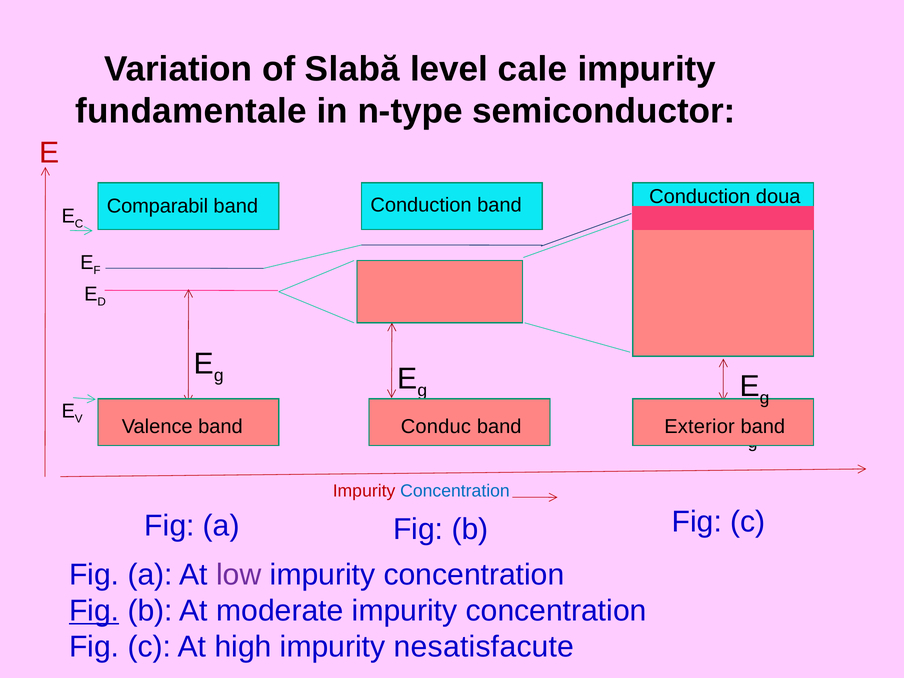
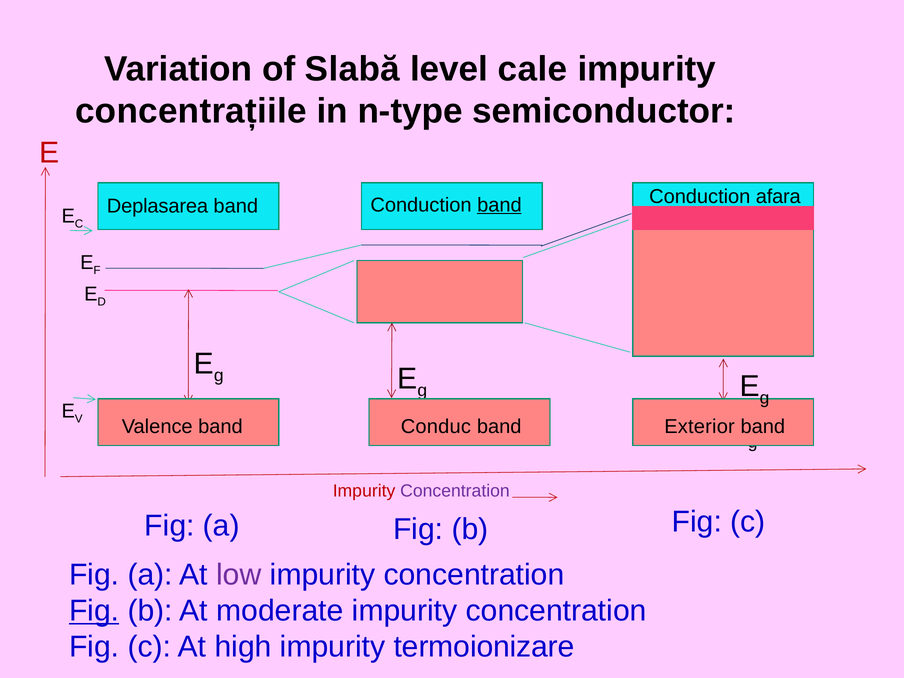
fundamentale: fundamentale -> concentrațiile (191, 111)
band underline: none -> present (499, 205)
doua: doua -> afara (778, 196)
Comparabil: Comparabil -> Deplasarea (157, 206)
Concentration colour: blue -> purple (455, 491)
nesatisfacute: nesatisfacute -> termoionizare (484, 647)
